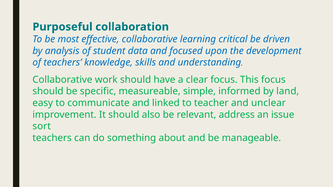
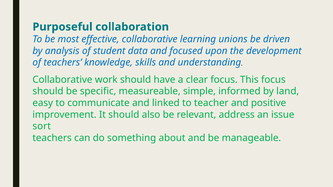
critical: critical -> unions (233, 39)
unclear: unclear -> positive (269, 103)
